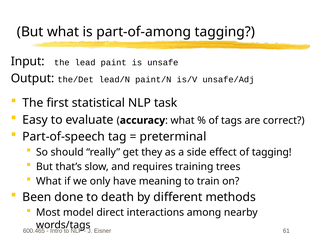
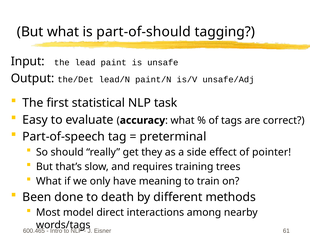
part-of-among: part-of-among -> part-of-should (144, 32)
of tagging: tagging -> pointer (272, 152)
